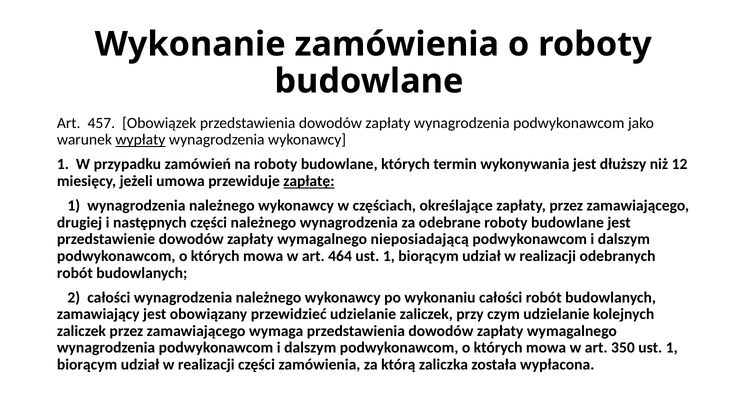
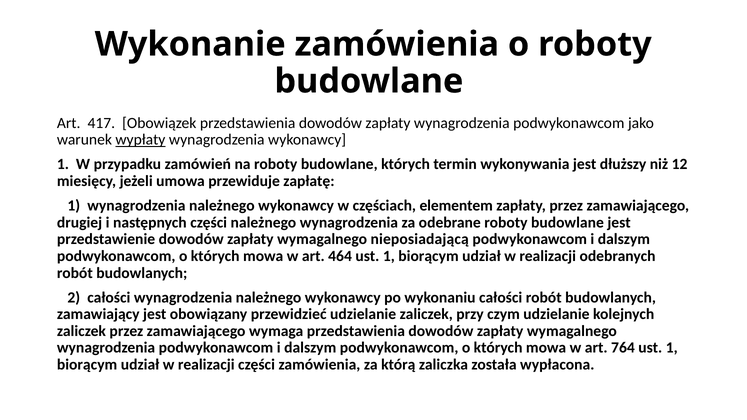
457: 457 -> 417 (101, 123)
zapłatę underline: present -> none (309, 181)
określające: określające -> elementem (456, 206)
350: 350 -> 764 (623, 348)
